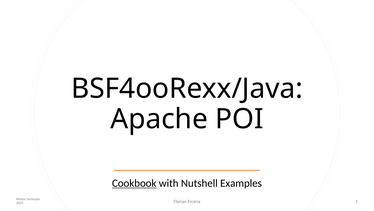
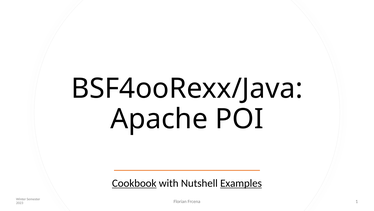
Examples underline: none -> present (241, 183)
